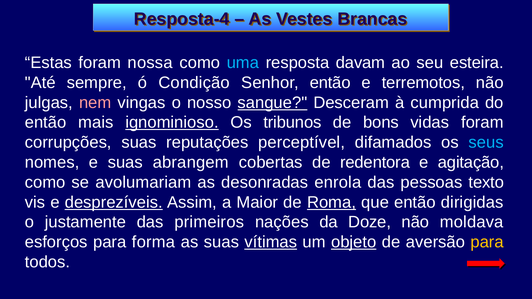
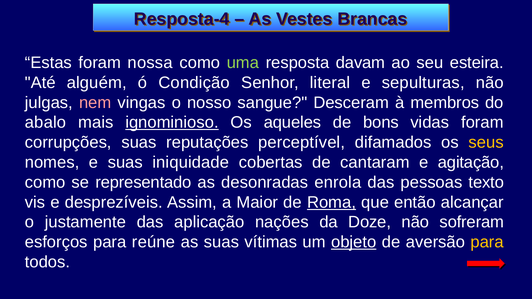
uma colour: light blue -> light green (243, 63)
sempre: sempre -> alguém (97, 83)
Senhor então: então -> literal (330, 83)
terremotos: terremotos -> sepulturas (423, 83)
sangue underline: present -> none (272, 103)
cumprida: cumprida -> membros (445, 103)
então: então -> abalo (46, 123)
tribunos: tribunos -> aqueles (292, 123)
seus colour: light blue -> yellow (486, 143)
abrangem: abrangem -> iniquidade (191, 163)
redentora: redentora -> cantaram (375, 163)
avolumariam: avolumariam -> representado (143, 182)
desprezíveis underline: present -> none (114, 202)
dirigidas: dirigidas -> alcançar (472, 202)
primeiros: primeiros -> aplicação (209, 222)
moldava: moldava -> sofreram (472, 222)
forma: forma -> reúne (154, 242)
vítimas underline: present -> none (271, 242)
